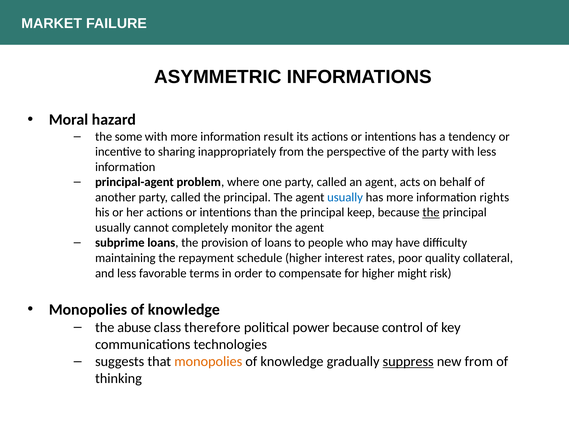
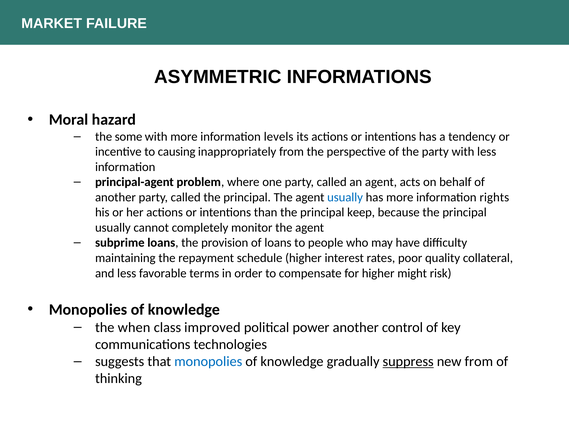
result: result -> levels (279, 137)
sharing: sharing -> causing (177, 152)
the underline: present -> none (431, 212)
abuse: abuse -> when (134, 327)
therefore: therefore -> improved (212, 327)
power because: because -> another (356, 327)
monopolies colour: orange -> blue (208, 361)
